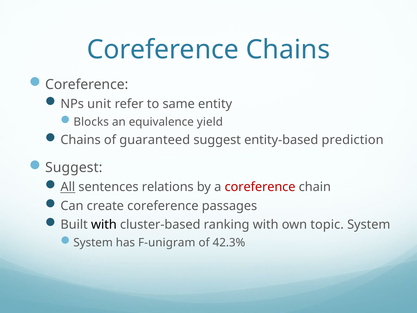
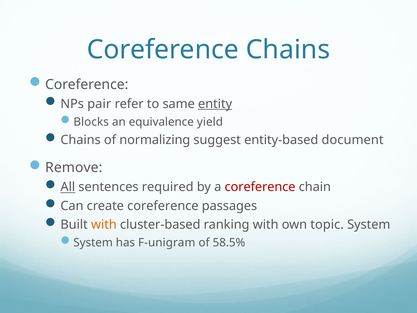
unit: unit -> pair (99, 104)
entity underline: none -> present (215, 104)
guaranteed: guaranteed -> normalizing (155, 140)
prediction: prediction -> document (353, 140)
Suggest: Suggest -> Remove (74, 168)
relations: relations -> required (168, 187)
with colour: black -> orange (104, 224)
42.3%: 42.3% -> 58.5% (229, 242)
